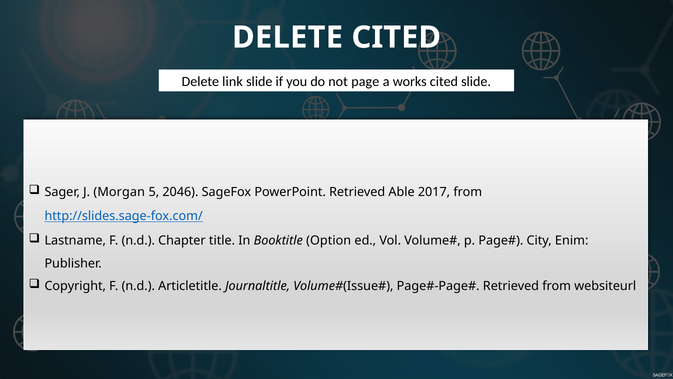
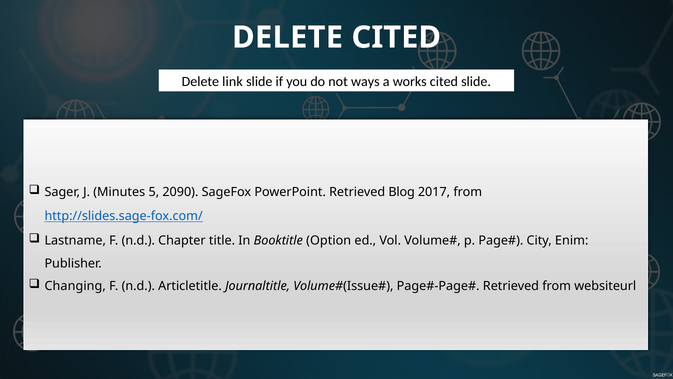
page: page -> ways (365, 81)
Morgan: Morgan -> Minutes (119, 192)
2046: 2046 -> 2090 (180, 192)
Able: Able -> Blog (402, 192)
Copyright: Copyright -> Changing (75, 286)
